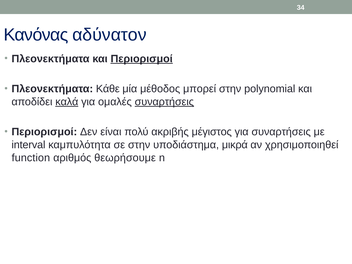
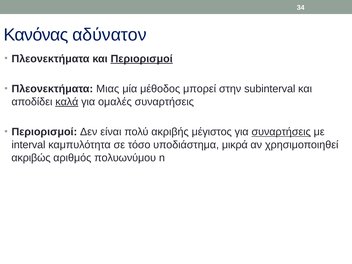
Κάθε: Κάθε -> Μιας (108, 89)
polynomial: polynomial -> subinterval (270, 89)
συναρτήσεις underline: present -> none (164, 102)
συναρτήσεις underline: none -> present (281, 132)
σε στην: στην -> τόσο (139, 145)
function: function -> ακριβώς (31, 158)
θεωρήσουμε: θεωρήσουμε -> πολυωνύμου (125, 158)
